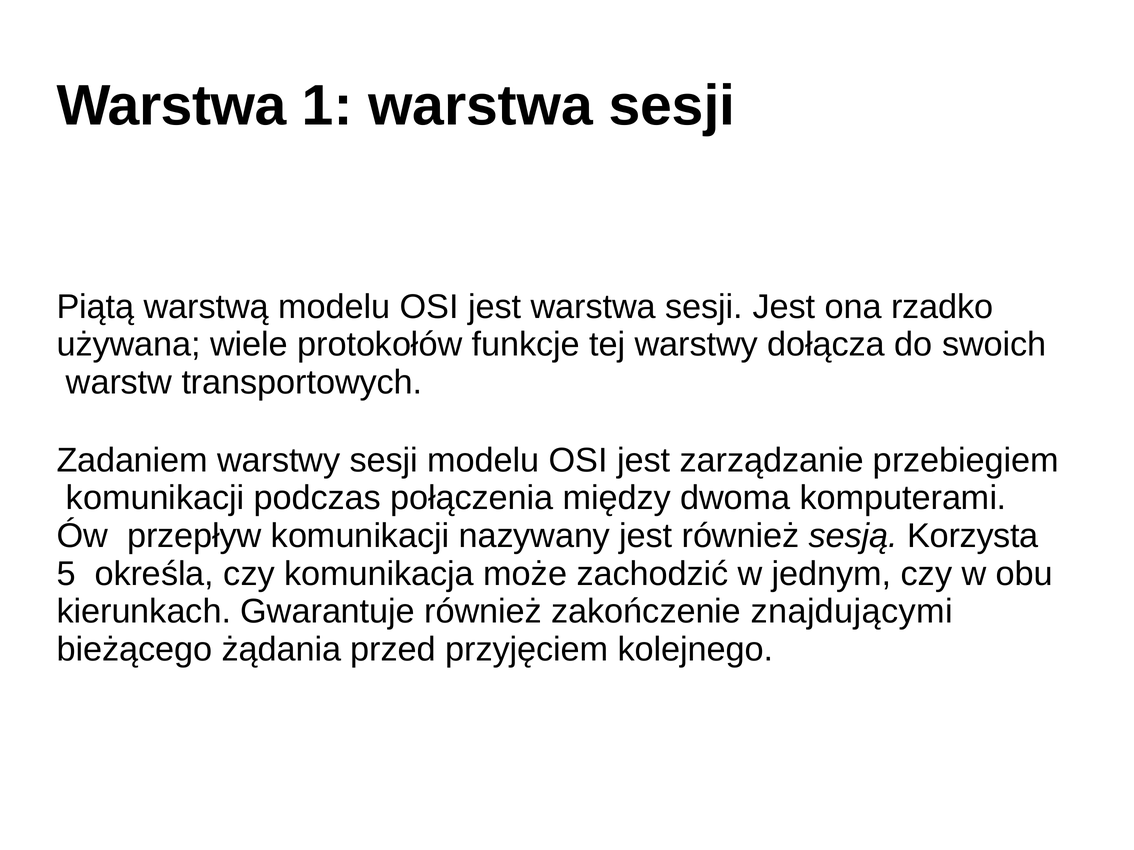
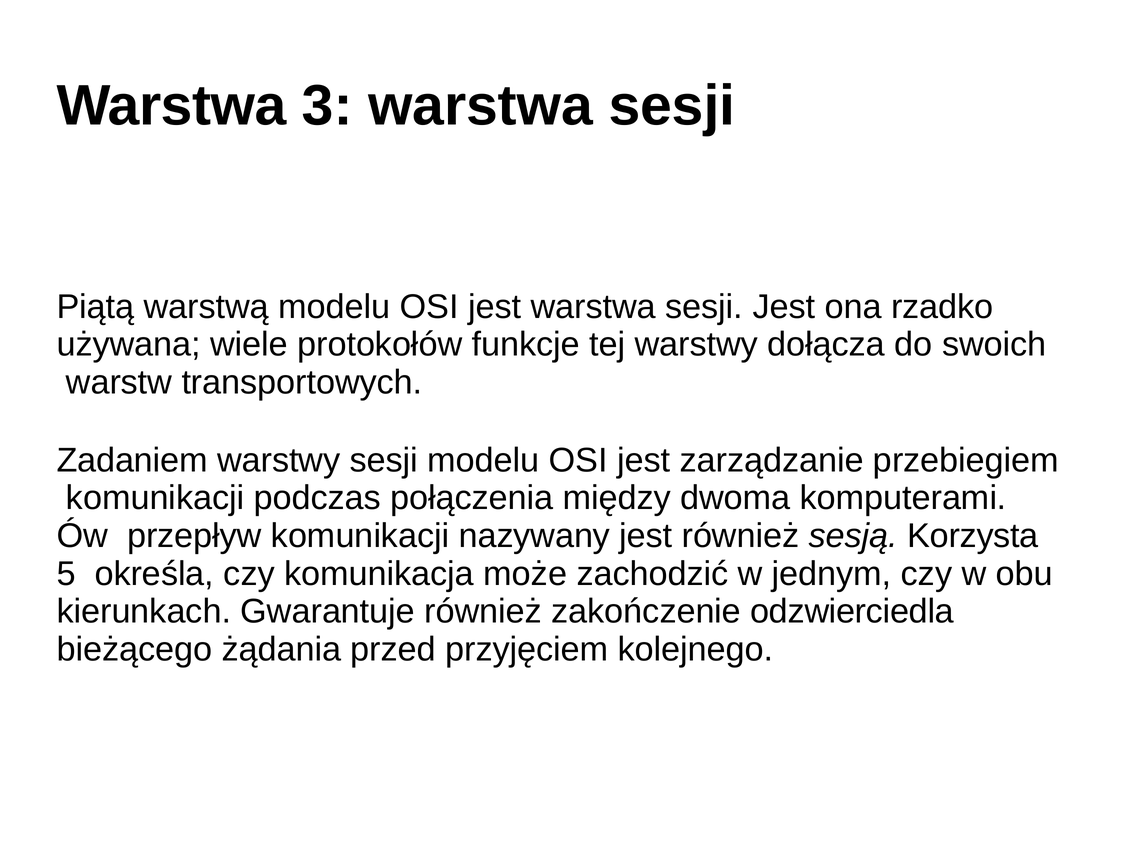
1: 1 -> 3 (327, 106)
znajdującymi: znajdującymi -> odzwierciedla (852, 611)
